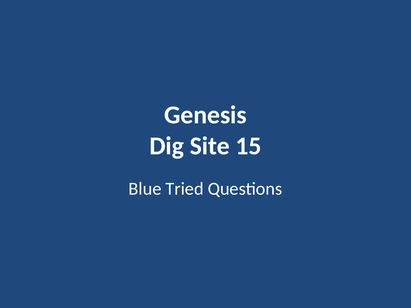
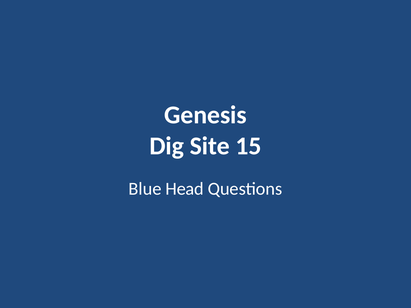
Tried: Tried -> Head (185, 189)
